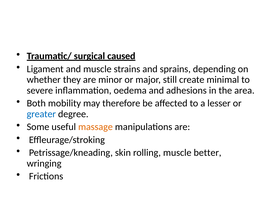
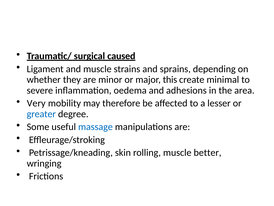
still: still -> this (170, 79)
Both: Both -> Very (36, 103)
massage colour: orange -> blue (95, 127)
